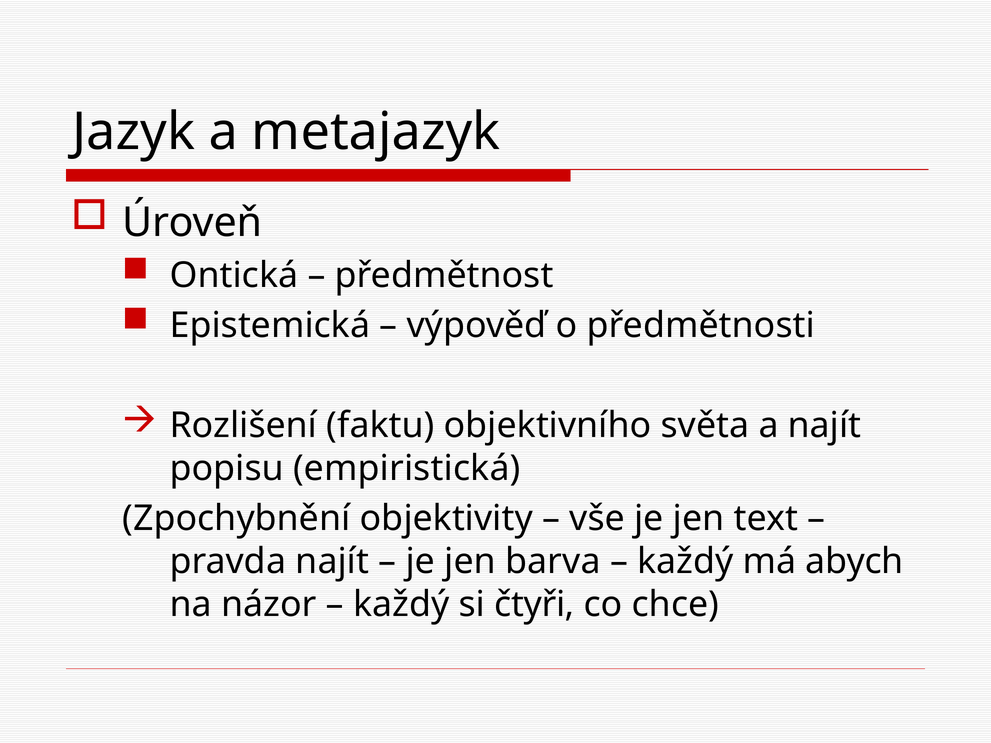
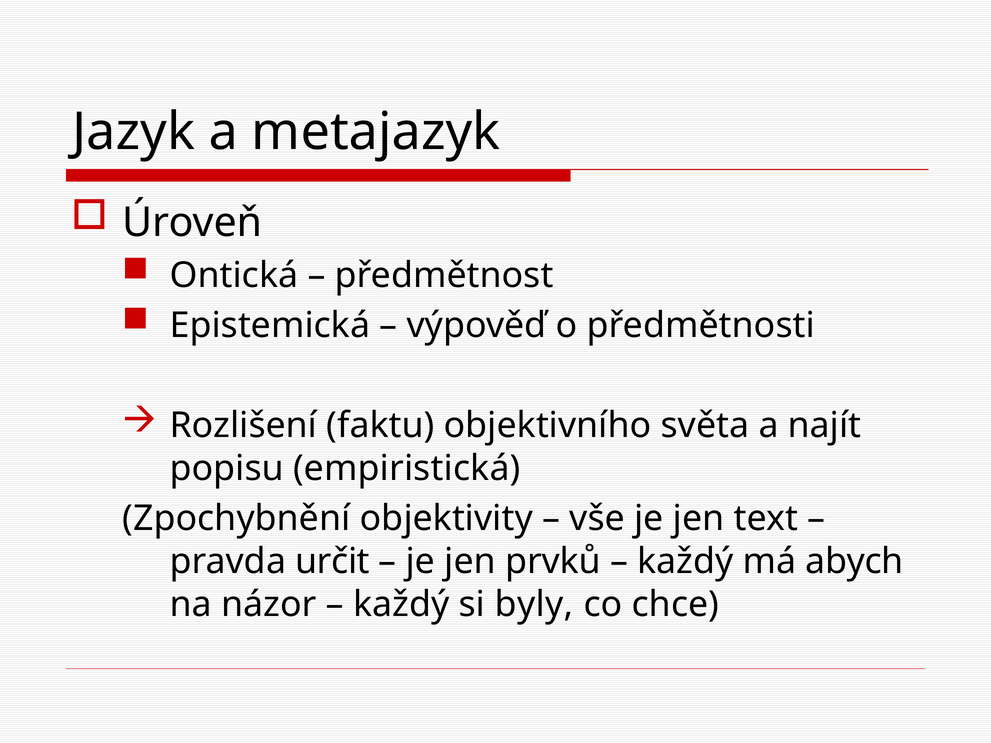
pravda najít: najít -> určit (332, 562)
barva: barva -> prvků (553, 562)
čtyři: čtyři -> byly (534, 605)
